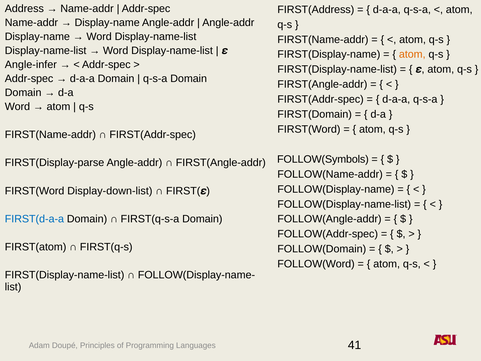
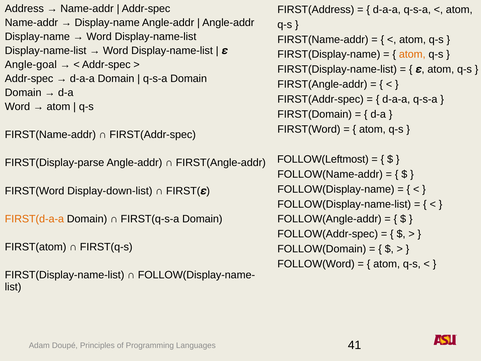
Angle-infer: Angle-infer -> Angle-goal (31, 65)
FOLLOW(Symbols: FOLLOW(Symbols -> FOLLOW(Leftmost (323, 159)
FIRST(d-a-a colour: blue -> orange (34, 219)
